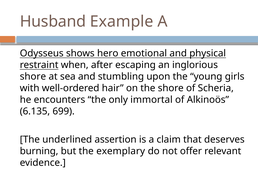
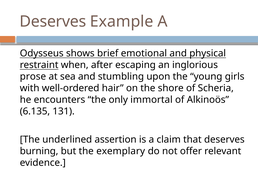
Husband: Husband -> Deserves (53, 22)
hero: hero -> brief (108, 54)
shore: shore -> prose (33, 77)
699: 699 -> 131 (64, 112)
